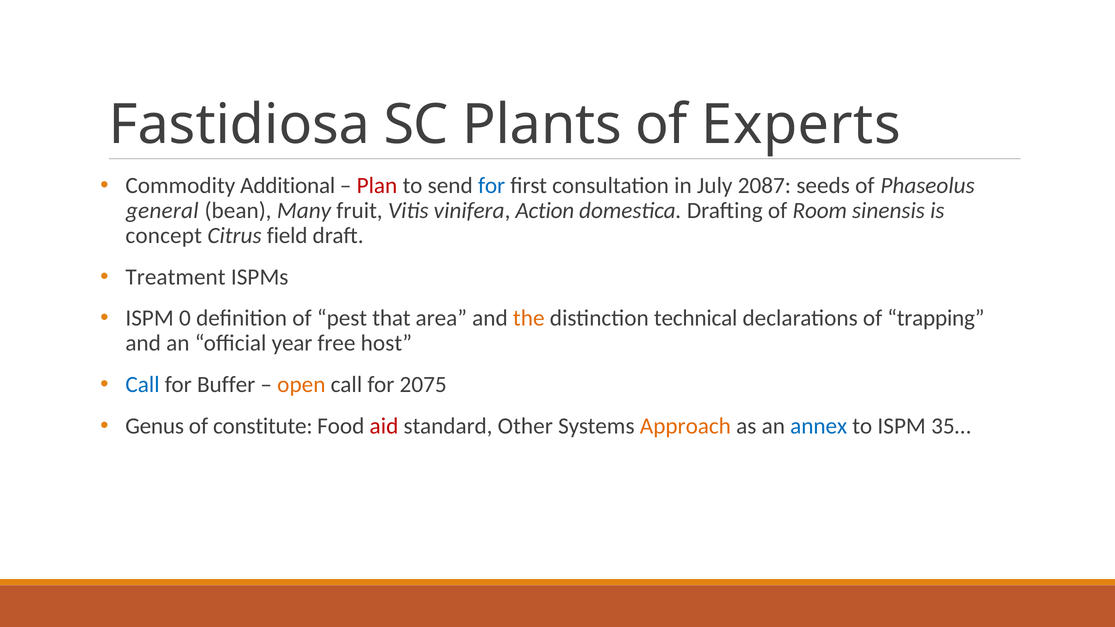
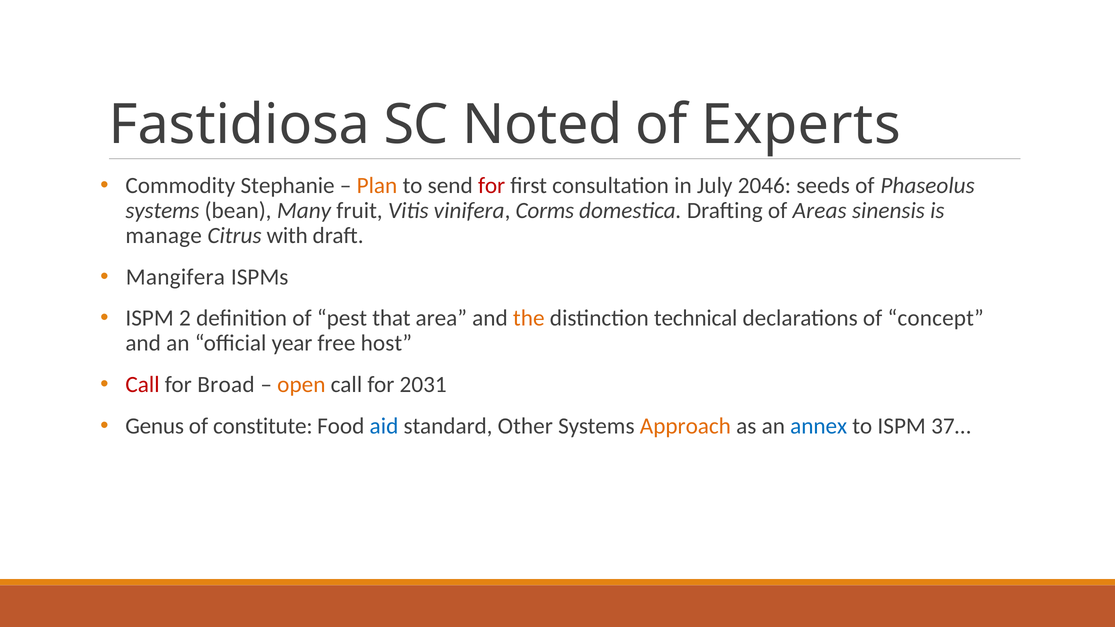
Plants: Plants -> Noted (542, 125)
Additional: Additional -> Stephanie (288, 185)
Plan colour: red -> orange (377, 185)
for colour: blue -> red (492, 185)
2087: 2087 -> 2046 (764, 185)
general: general -> systems (162, 210)
Action: Action -> Corms (545, 210)
Room: Room -> Areas (820, 210)
concept: concept -> manage (164, 236)
field: field -> with (287, 236)
Treatment: Treatment -> Mangifera (175, 277)
0: 0 -> 2 (185, 318)
trapping: trapping -> concept (936, 318)
Call colour: blue -> red (143, 385)
Buffer: Buffer -> Broad (226, 385)
2075: 2075 -> 2031 (423, 385)
aid colour: red -> blue (384, 426)
35…: 35… -> 37… (951, 426)
